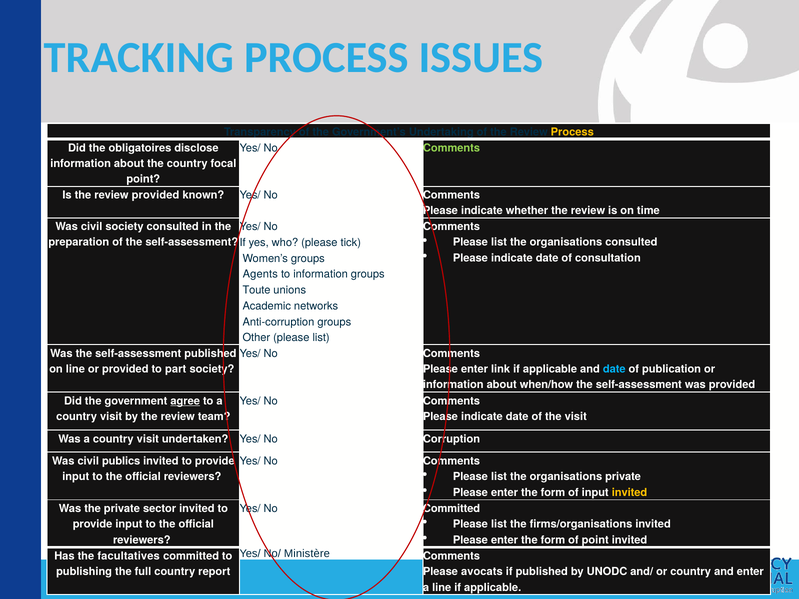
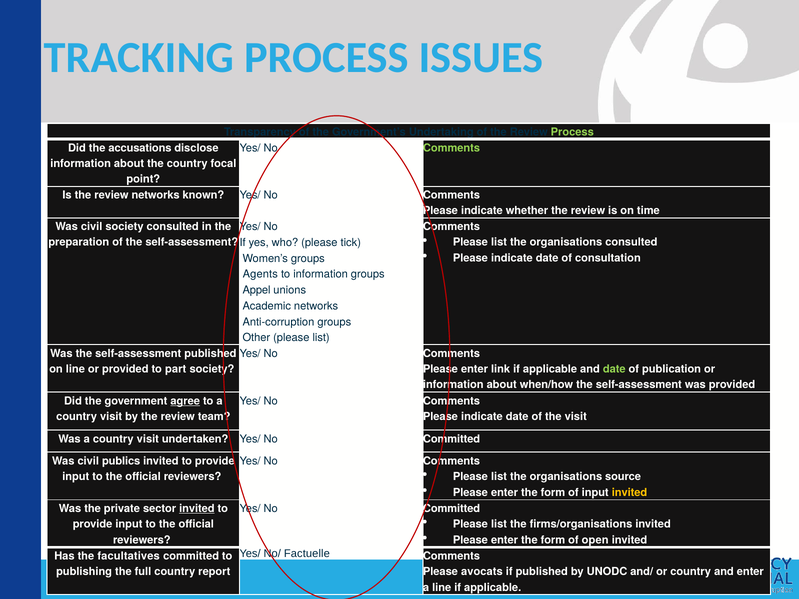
Process colour: yellow -> light green (572, 132)
obligatoires: obligatoires -> accusations (140, 148)
review provided: provided -> networks (156, 195)
Toute: Toute -> Appel (257, 290)
date colour: light blue -> light green (614, 369)
undertaken Yes/ No Corruption: Corruption -> Committed (452, 439)
organisations private: private -> source (623, 477)
invited underline: none -> present (197, 509)
of point: point -> open (595, 540)
Ministère: Ministère -> Factuelle (307, 554)
